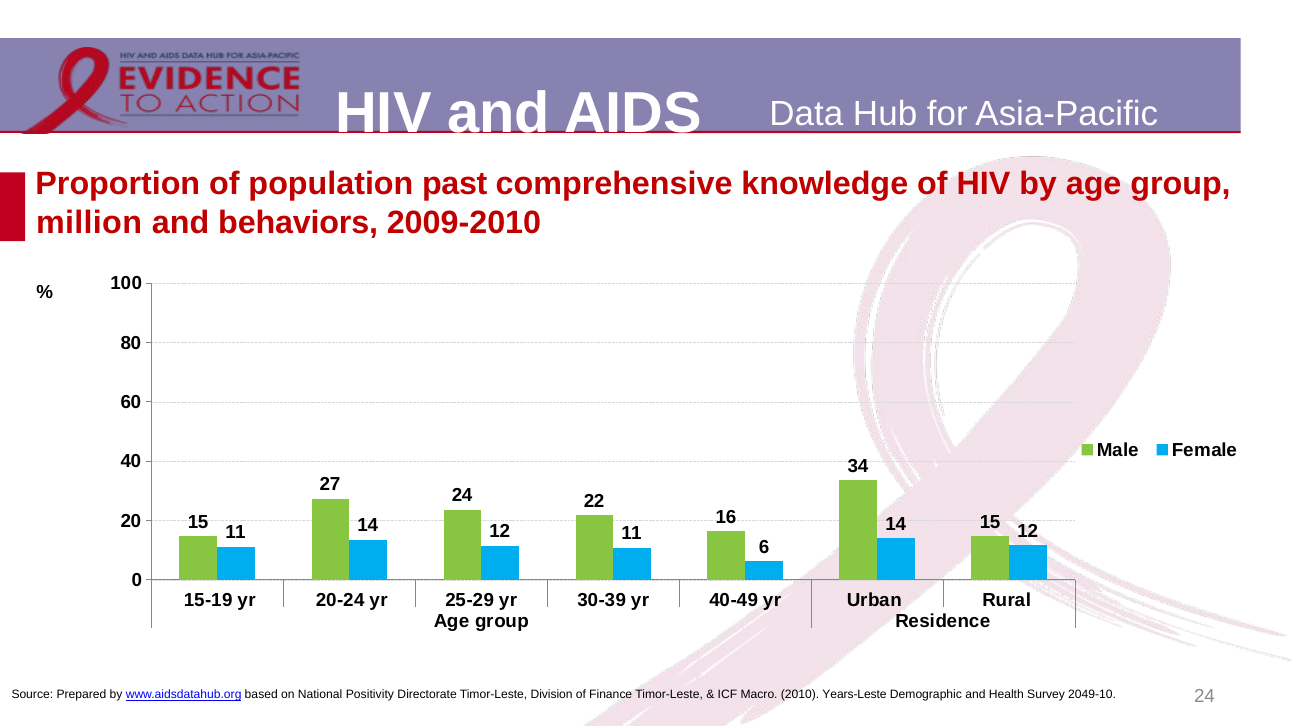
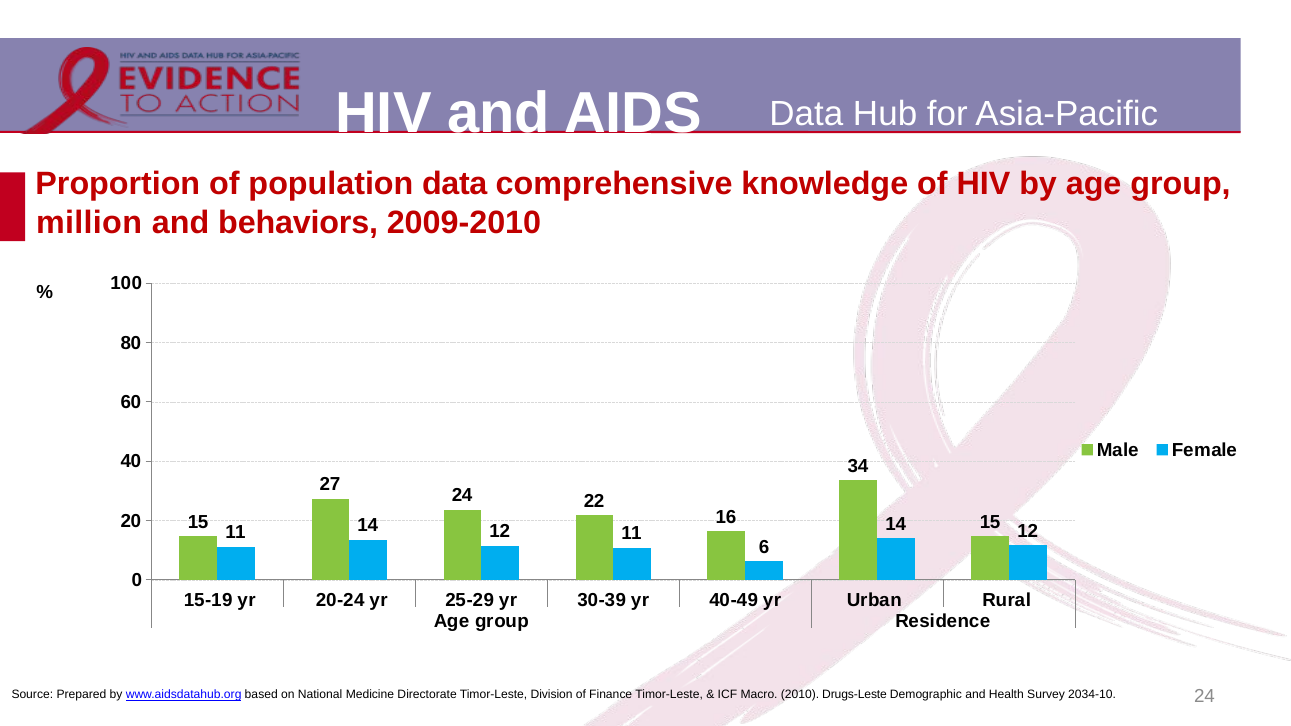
population past: past -> data (455, 184)
Positivity: Positivity -> Medicine (370, 695)
Years-Leste: Years-Leste -> Drugs-Leste (855, 695)
2049-10: 2049-10 -> 2034-10 (1092, 695)
